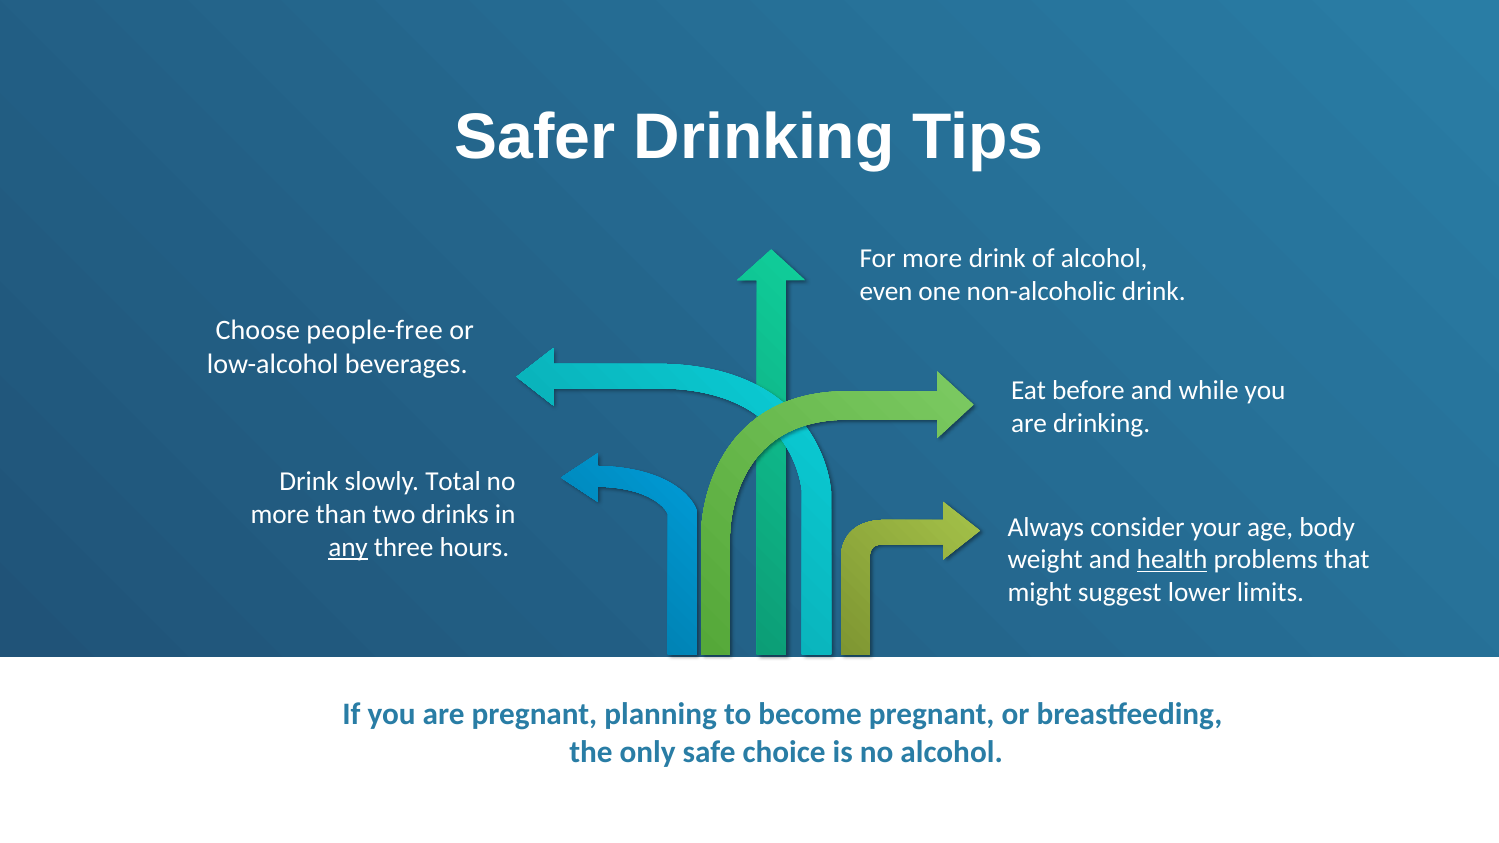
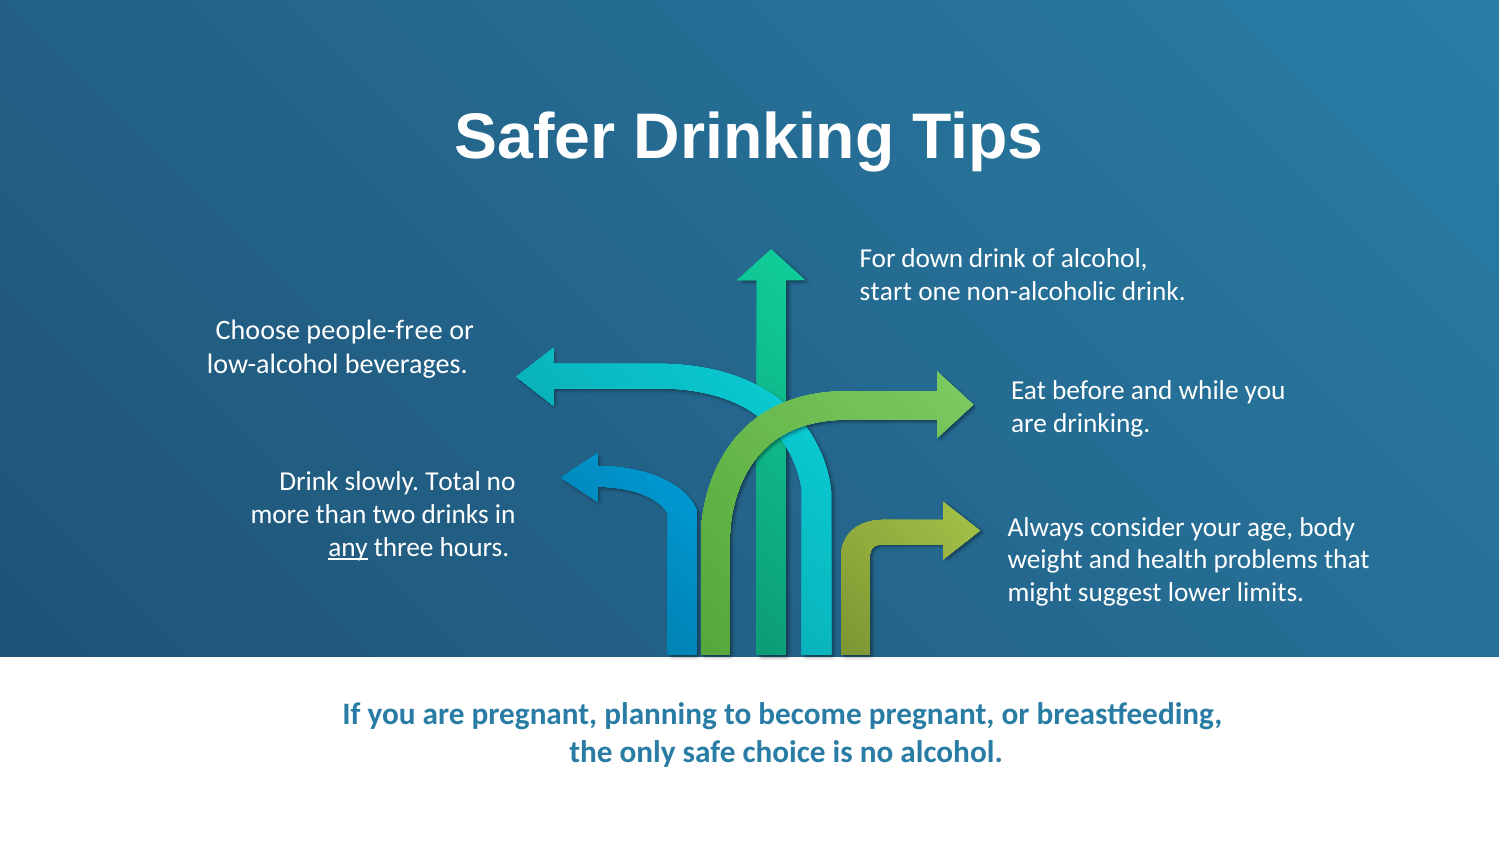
For more: more -> down (932, 259)
even: even -> start (886, 292)
health underline: present -> none (1172, 560)
